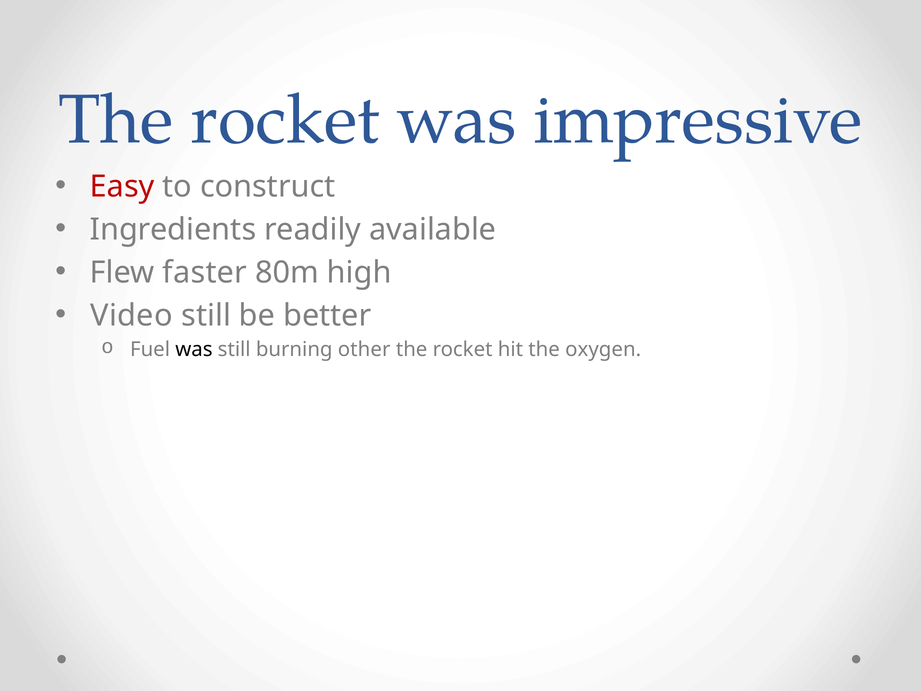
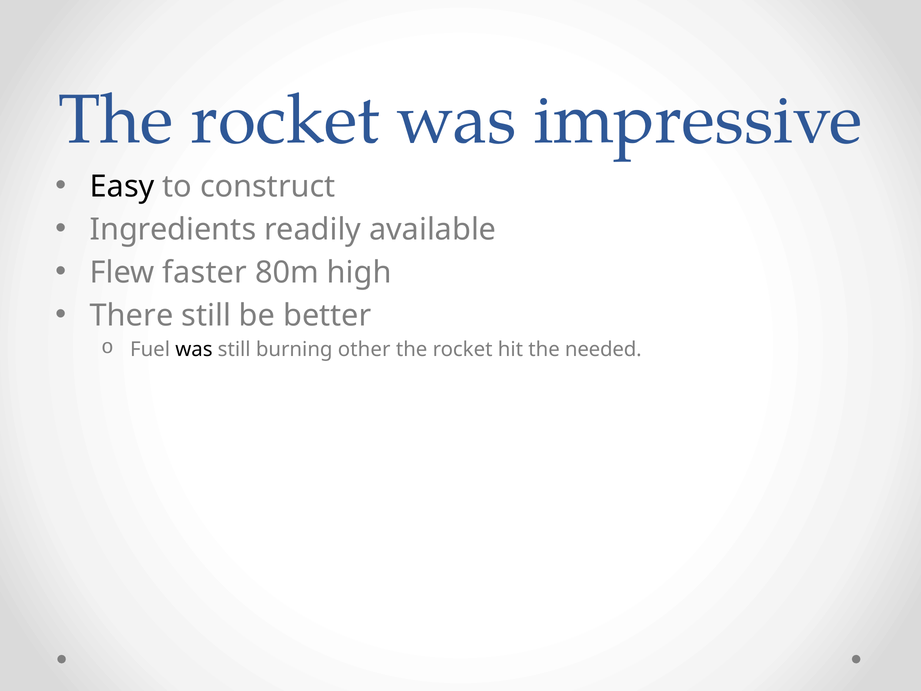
Easy colour: red -> black (122, 186)
Video: Video -> There (132, 315)
oxygen: oxygen -> needed (603, 349)
